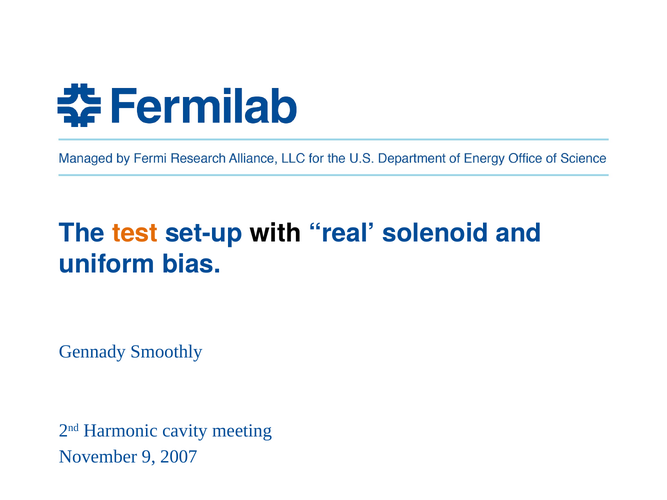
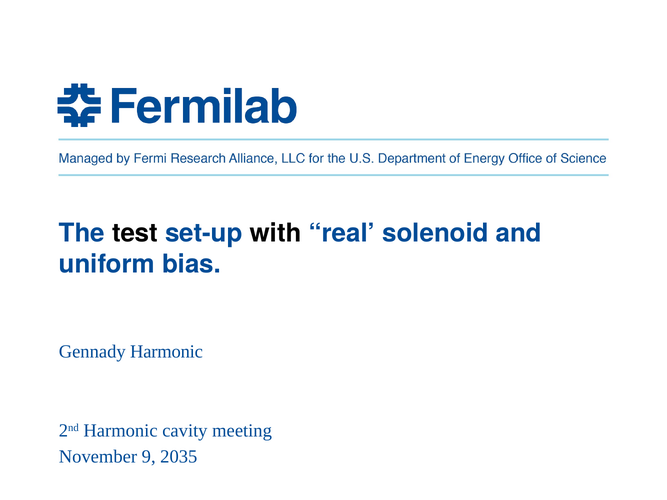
test colour: orange -> black (135, 233)
Gennady Smoothly: Smoothly -> Harmonic (167, 352)
2007: 2007 -> 2035 (179, 457)
